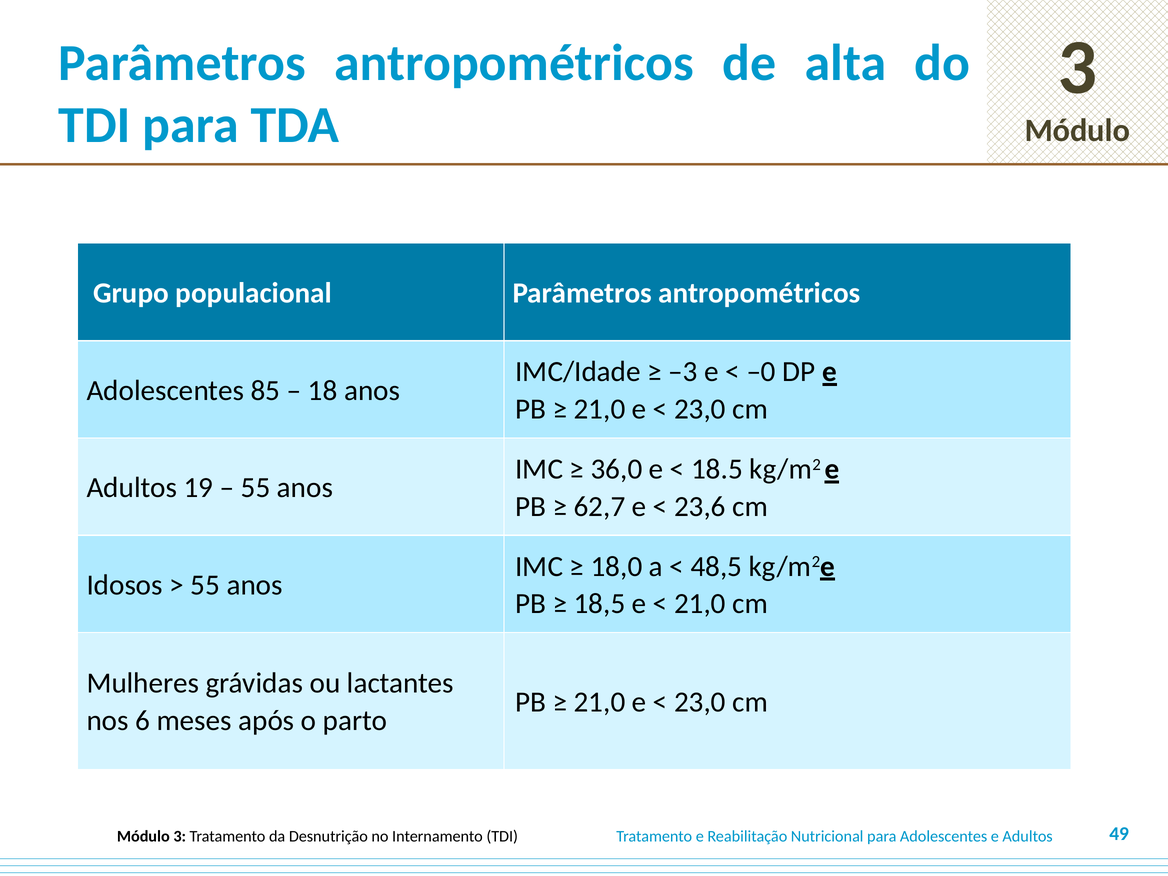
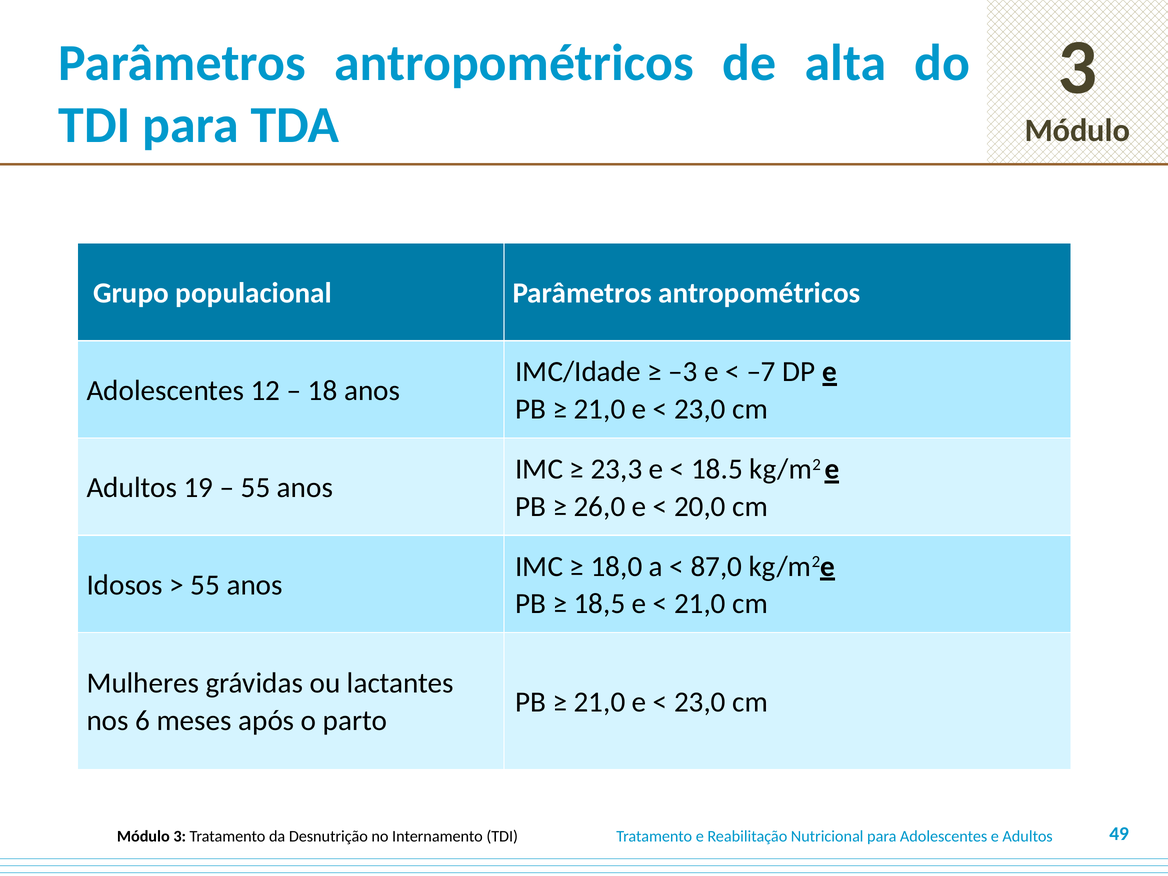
–0: –0 -> –7 (761, 372)
85: 85 -> 12 (265, 391)
36,0: 36,0 -> 23,3 (617, 469)
62,7: 62,7 -> 26,0 (600, 507)
23,6: 23,6 -> 20,0 (700, 507)
48,5: 48,5 -> 87,0 (716, 566)
